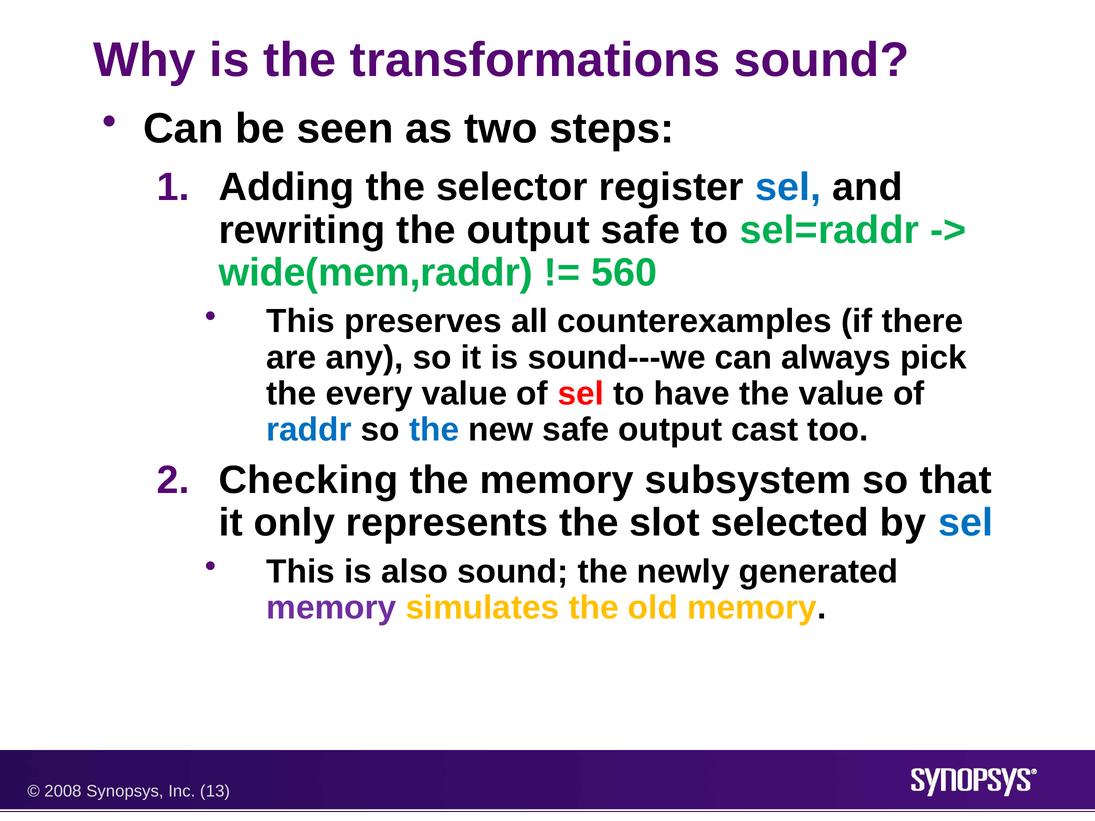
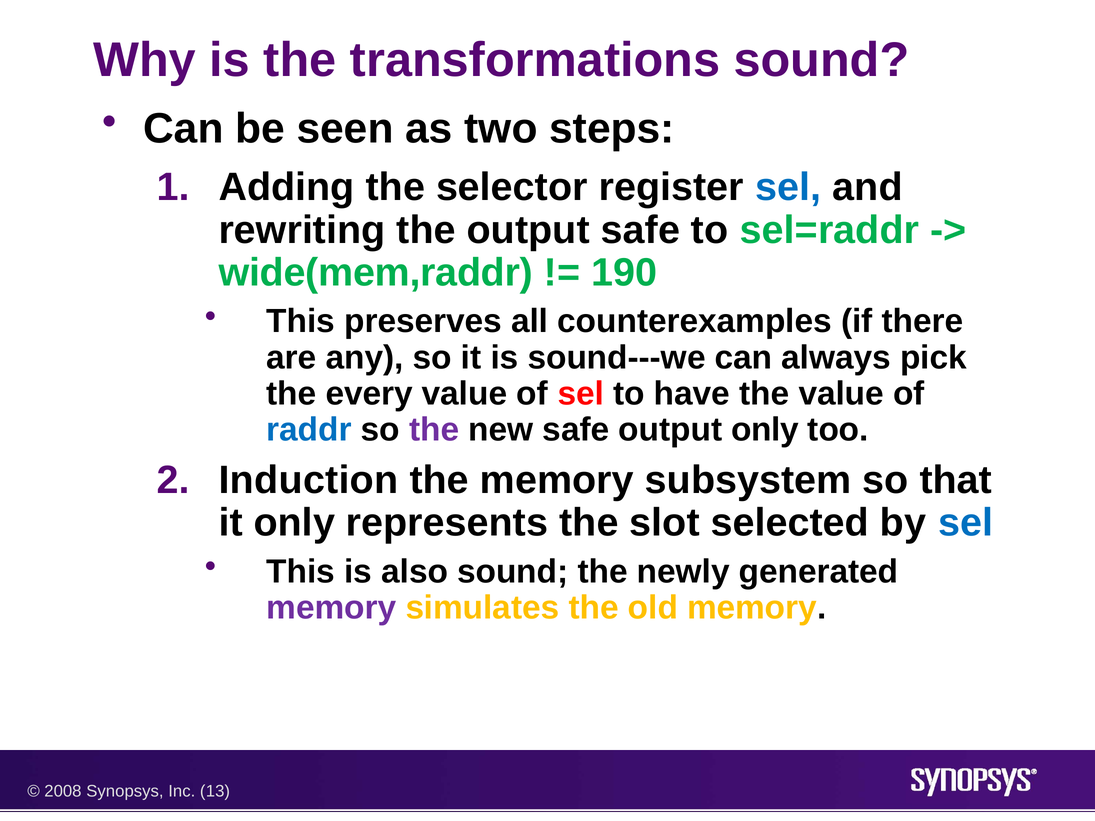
560: 560 -> 190 (624, 273)
the colour: blue -> purple (434, 430)
output cast: cast -> only (765, 430)
Checking: Checking -> Induction (309, 480)
